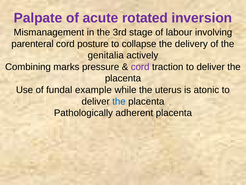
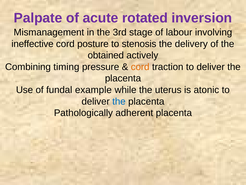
parenteral: parenteral -> ineffective (32, 44)
collapse: collapse -> stenosis (139, 44)
genitalia: genitalia -> obtained (106, 55)
marks: marks -> timing (66, 67)
cord colour: purple -> orange (140, 67)
